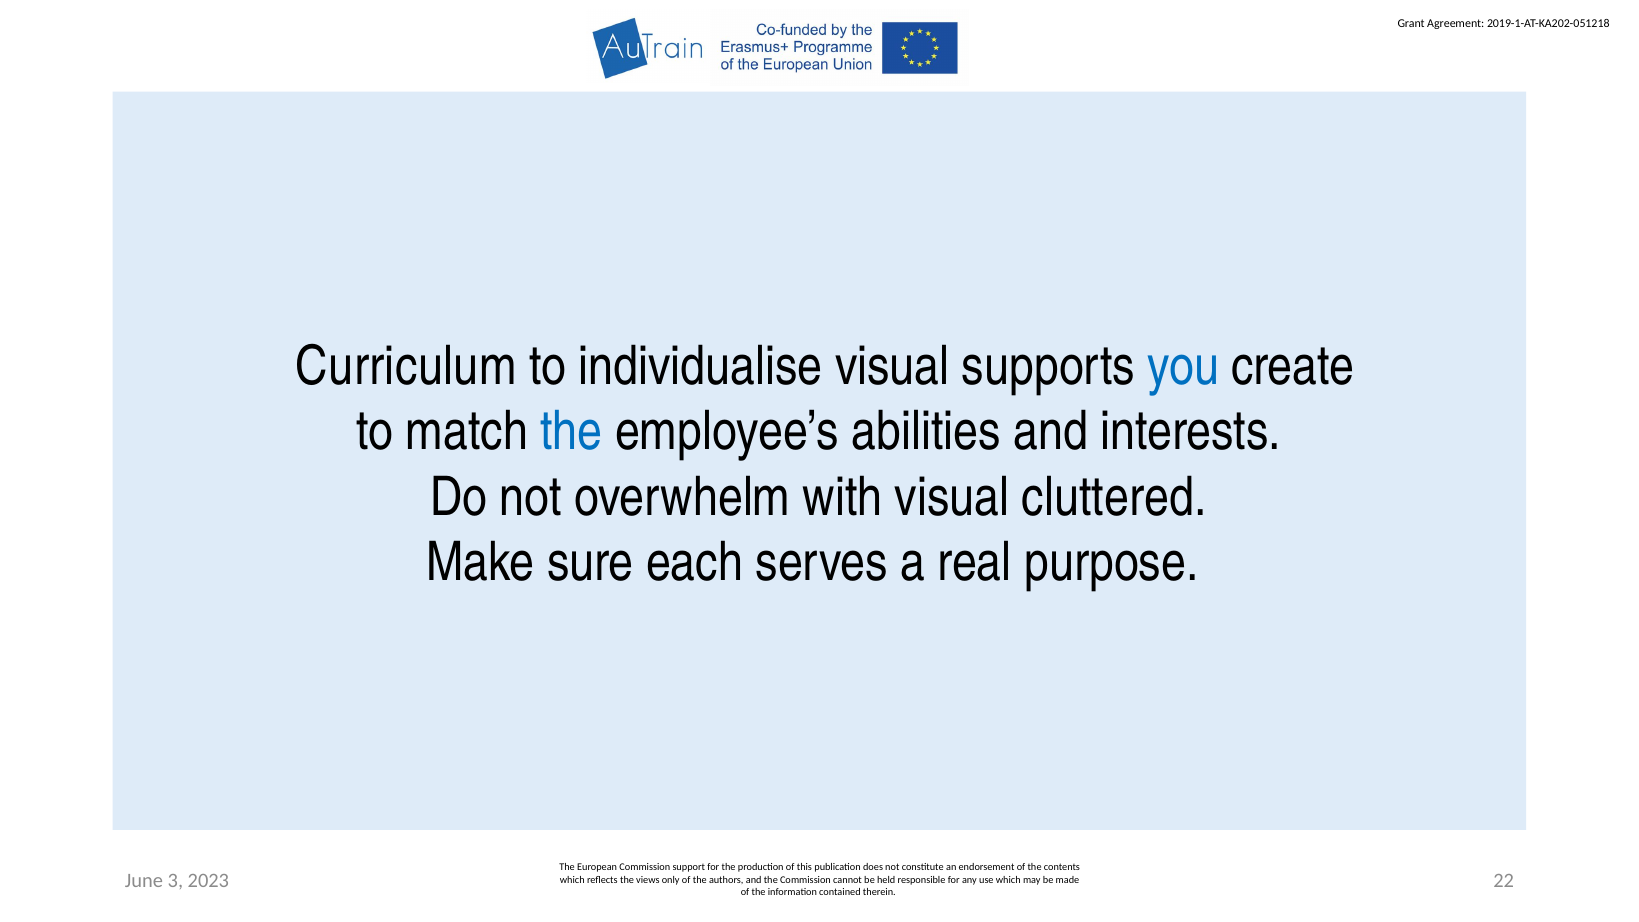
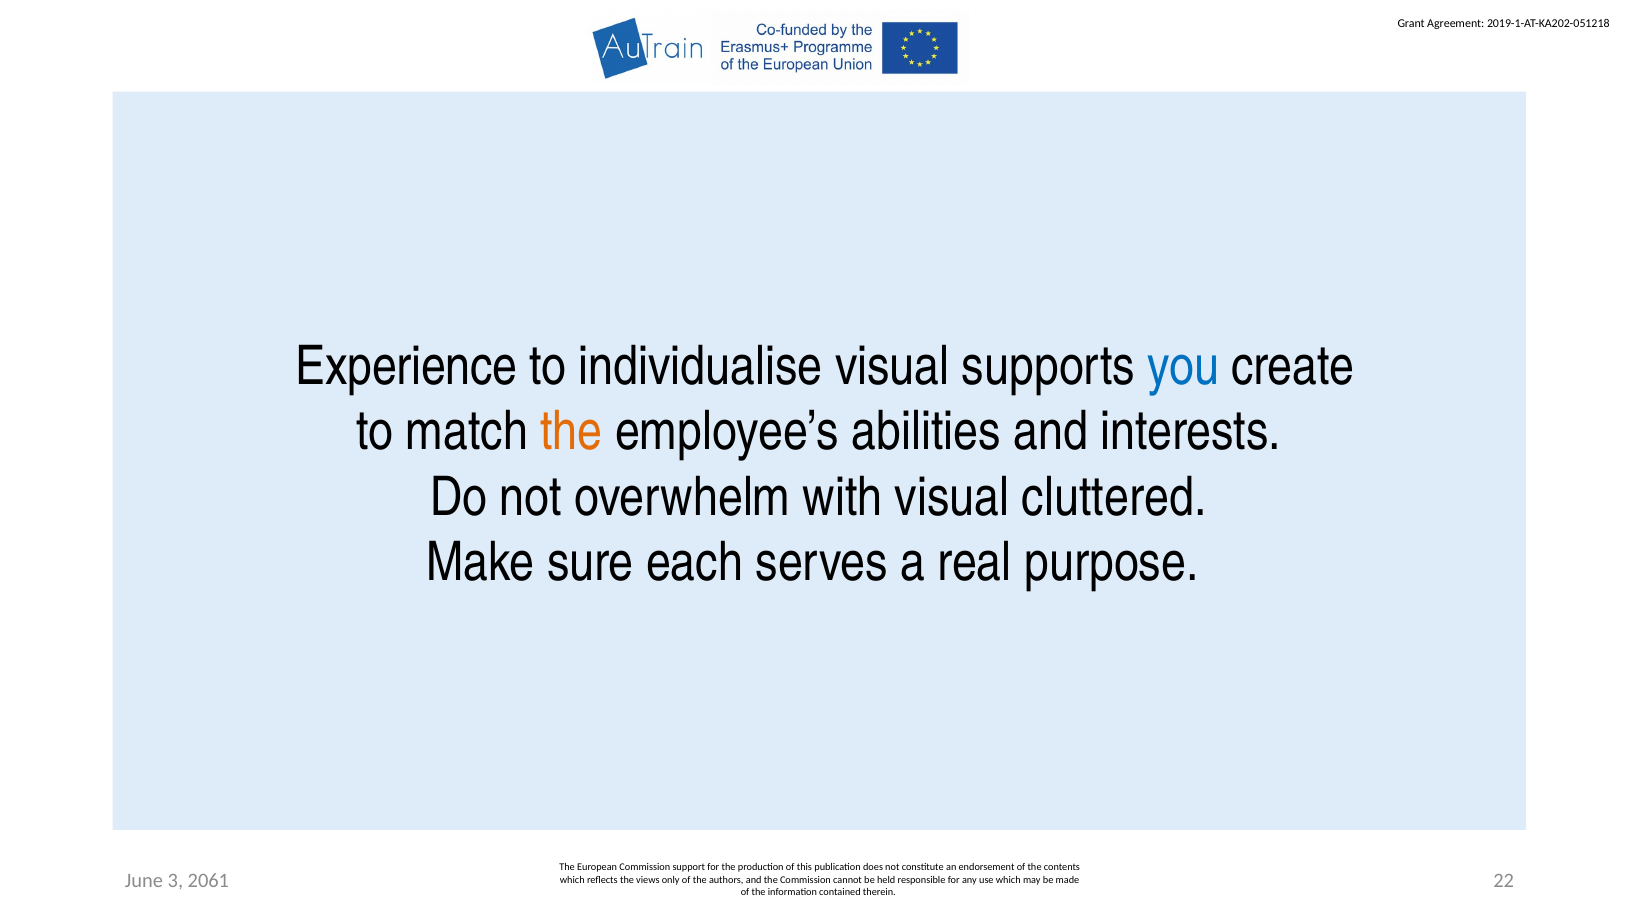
Curriculum: Curriculum -> Experience (407, 366)
the colour: blue -> orange (571, 432)
2023: 2023 -> 2061 (208, 880)
